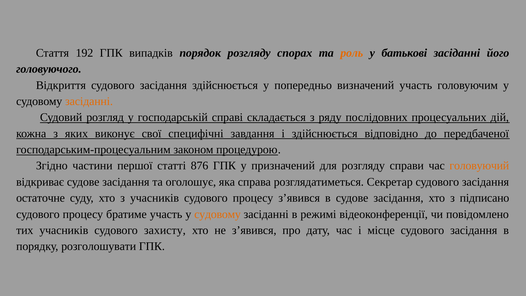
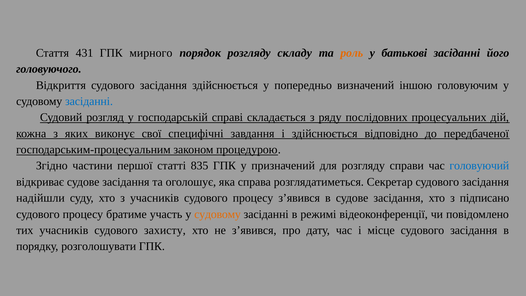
192: 192 -> 431 (84, 53)
випадків: випадків -> мирного (151, 53)
спорах: спорах -> складу (295, 53)
визначений участь: участь -> іншою (416, 85)
засіданні colour: orange -> blue (89, 101)
876: 876 -> 835 (200, 166)
головуючий colour: orange -> blue (479, 166)
остаточне: остаточне -> надійшли (40, 198)
